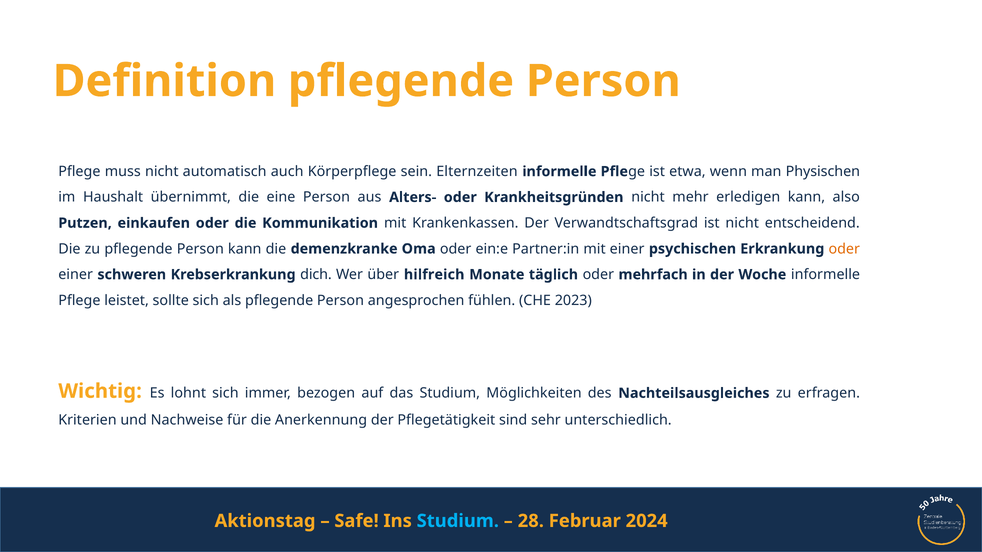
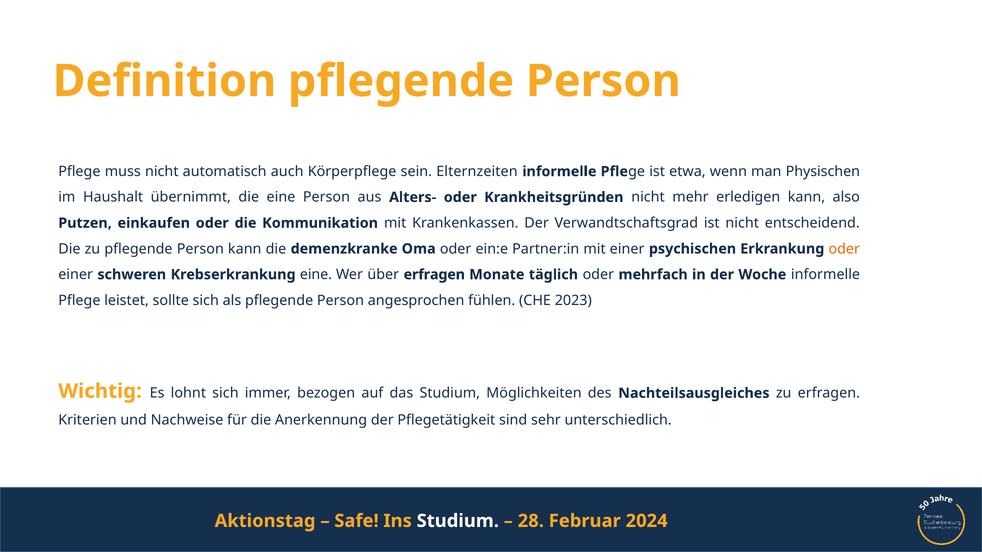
Krebserkrankung dich: dich -> eine (316, 275)
über hilfreich: hilfreich -> erfragen (434, 275)
Studium colour: light blue -> white (458, 521)
